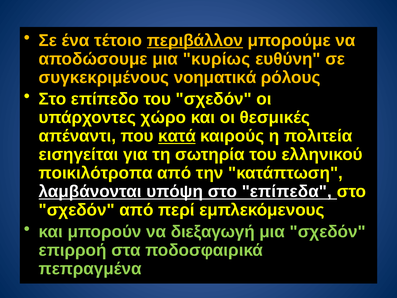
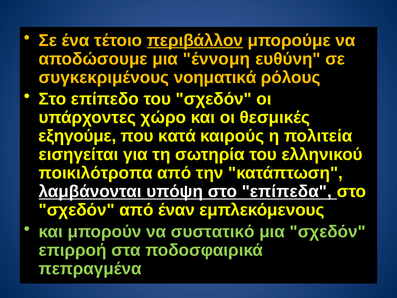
κυρίως: κυρίως -> έννομη (217, 59)
απέναντι: απέναντι -> εξηγούμε (77, 136)
κατά underline: present -> none (177, 136)
περί: περί -> έναν (176, 210)
διεξαγωγή: διεξαγωγή -> συστατικό (213, 231)
